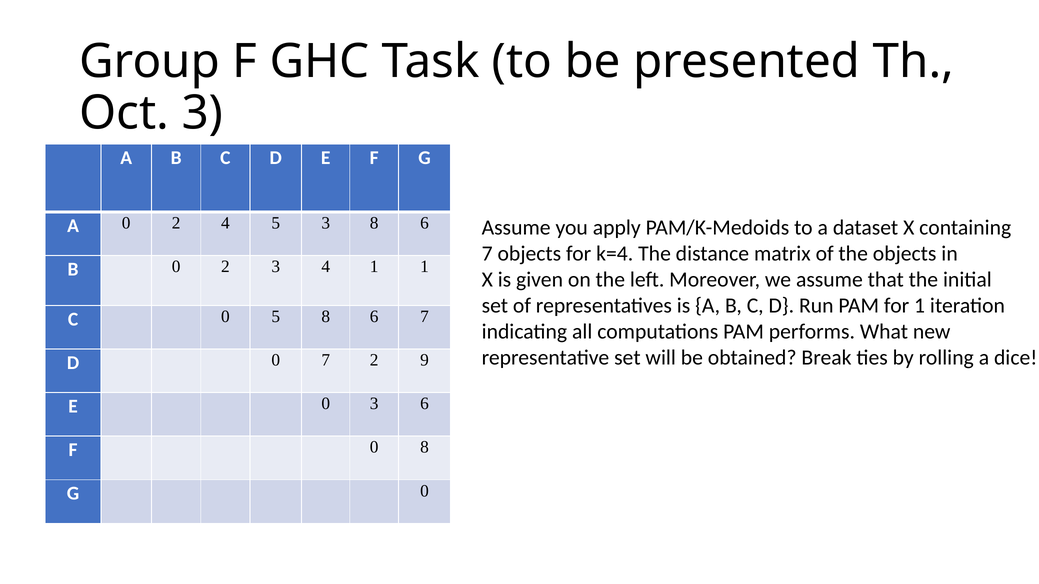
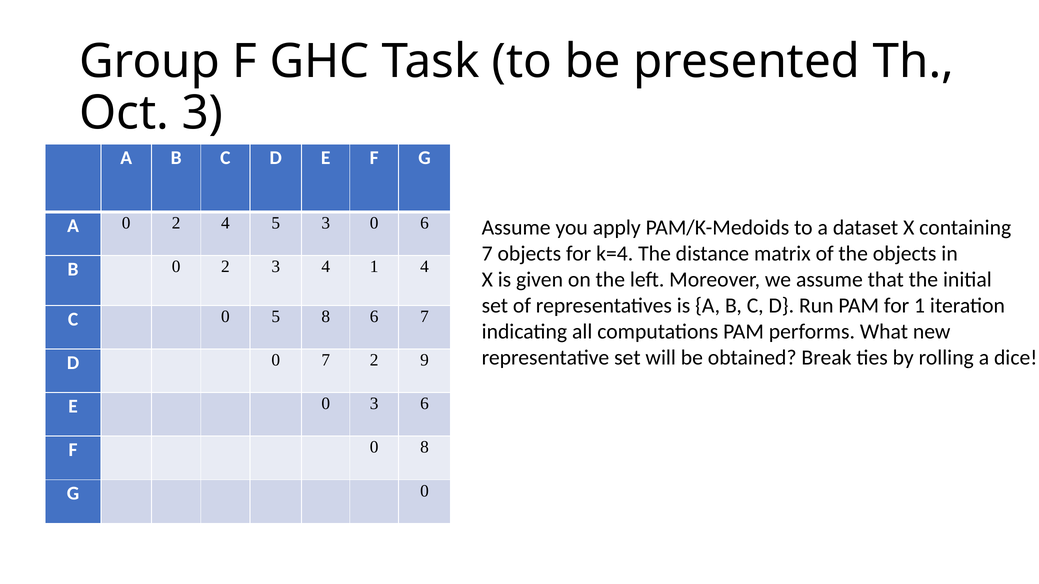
3 8: 8 -> 0 (374, 223)
1 1: 1 -> 4 (425, 267)
